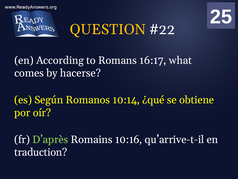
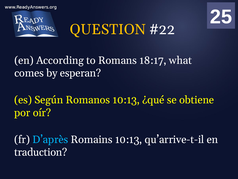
16:17: 16:17 -> 18:17 (153, 60)
hacerse: hacerse -> esperan (80, 73)
Romanos 10:14: 10:14 -> 10:13 (126, 100)
D’après colour: light green -> light blue (50, 139)
Romains 10:16: 10:16 -> 10:13 (129, 139)
